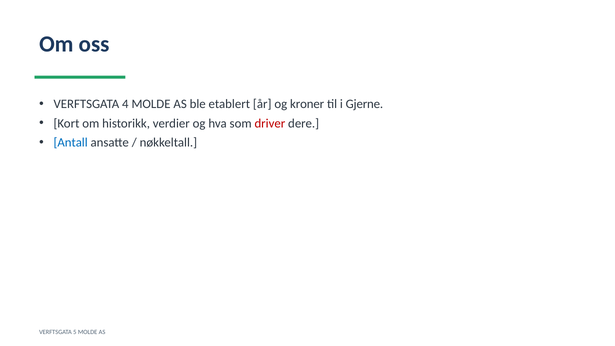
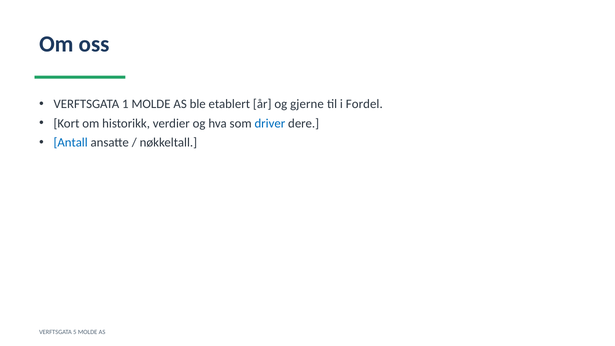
4: 4 -> 1 (125, 104)
kroner: kroner -> gjerne (307, 104)
Gjerne: Gjerne -> Fordel (364, 104)
driver colour: red -> blue (270, 123)
